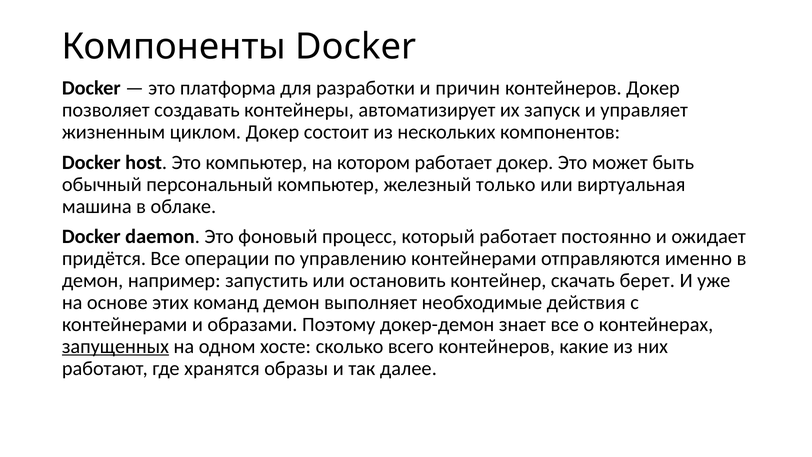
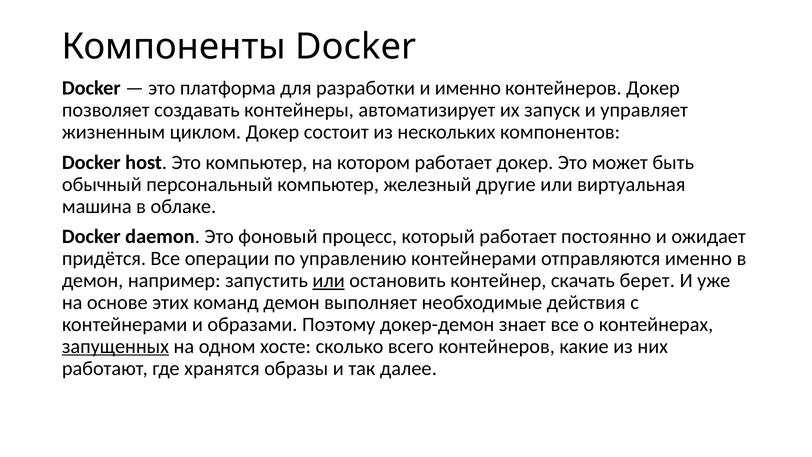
и причин: причин -> именно (468, 88)
только: только -> другие (506, 184)
или underline: none -> present (329, 280)
